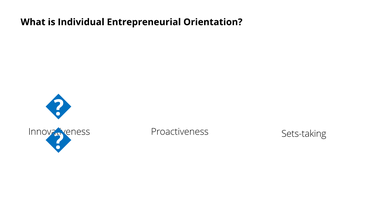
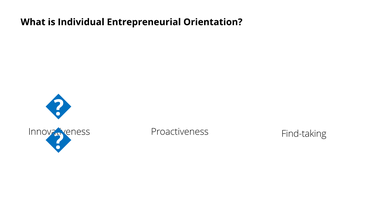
Sets-taking: Sets-taking -> Find-taking (304, 134)
